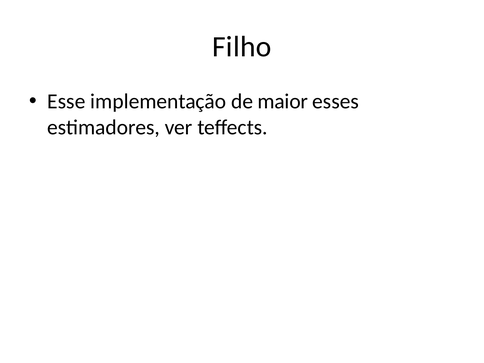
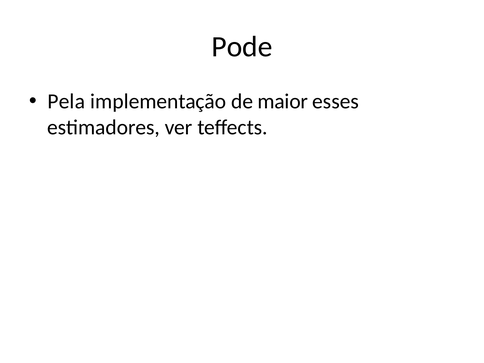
Filho: Filho -> Pode (242, 47)
Esse: Esse -> Pela (66, 102)
